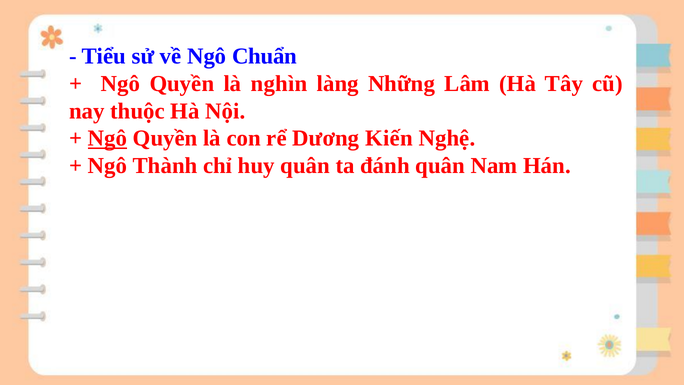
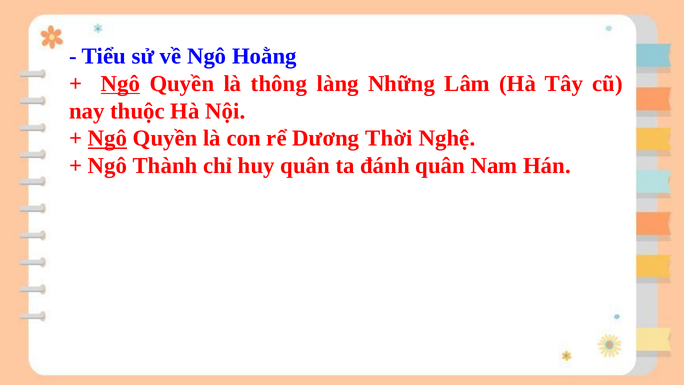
Chuẩn: Chuẩn -> Hoằng (264, 56)
Ngô underline: none -> present (121, 84)
nghìn: nghìn -> thông (279, 84)
Kiến: Kiến -> Thời (389, 138)
